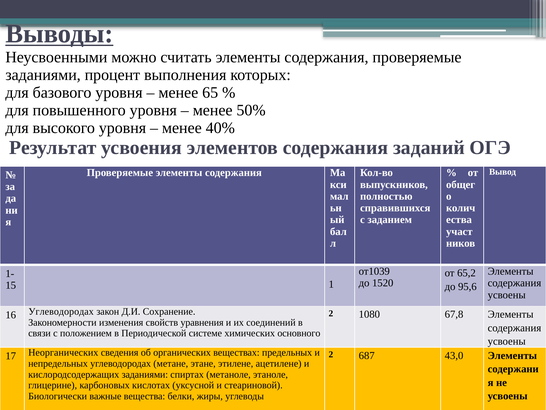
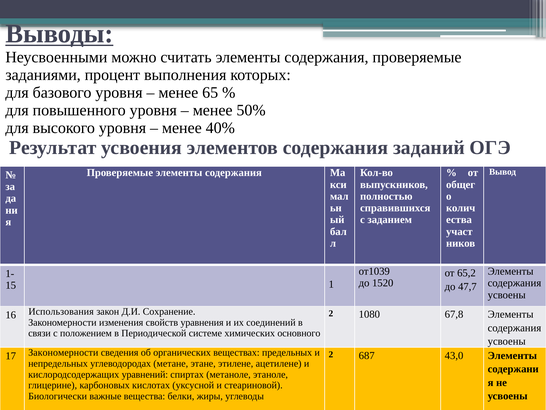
95,6: 95,6 -> 47,7 (467, 286)
16 Углеводородах: Углеводородах -> Использования (61, 311)
17 Неорганических: Неорганических -> Закономерности (63, 352)
кислородсодержащих заданиями: заданиями -> уравнений (145, 374)
